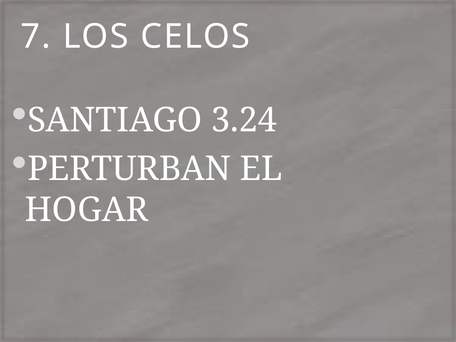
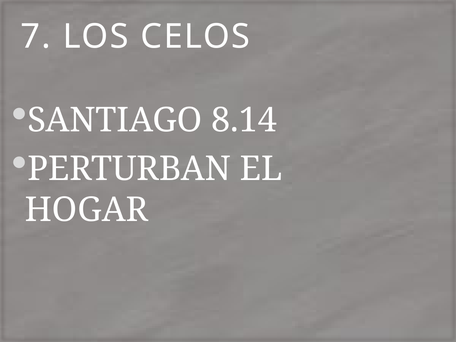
3.24: 3.24 -> 8.14 (244, 120)
